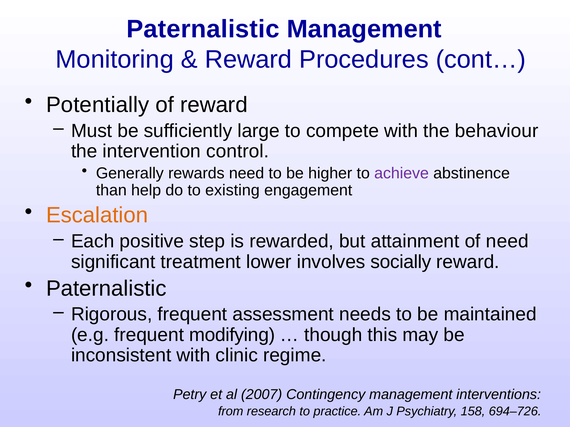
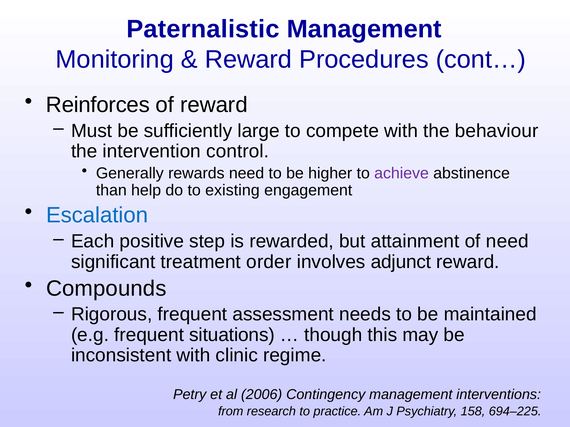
Potentially: Potentially -> Reinforces (98, 105)
Escalation colour: orange -> blue (97, 216)
lower: lower -> order (269, 262)
socially: socially -> adjunct (401, 262)
Paternalistic: Paternalistic -> Compounds (106, 289)
modifying: modifying -> situations (232, 335)
2007: 2007 -> 2006 (262, 395)
694–726: 694–726 -> 694–225 (515, 412)
